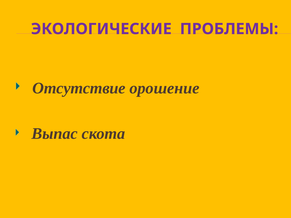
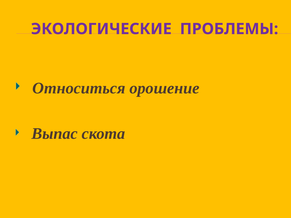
Отсутствие: Отсутствие -> Относиться (79, 88)
